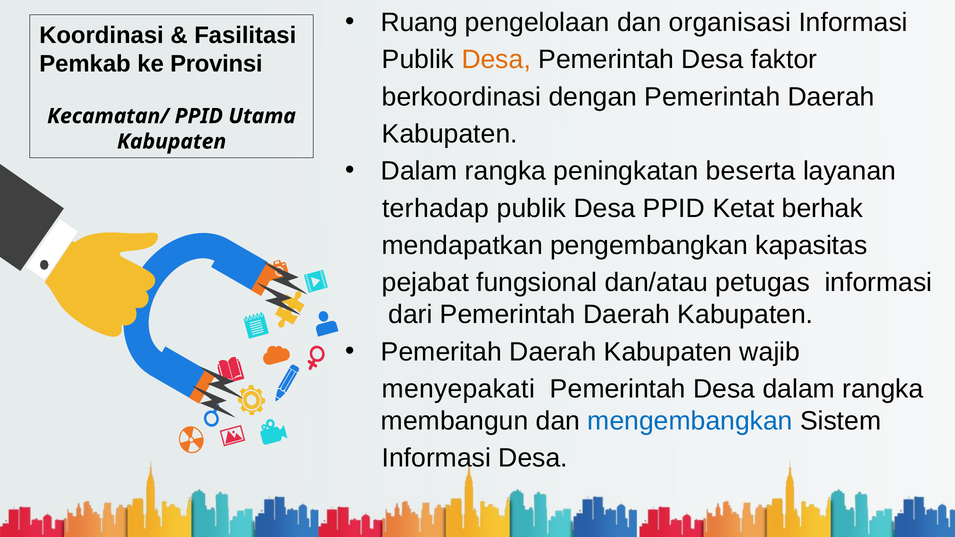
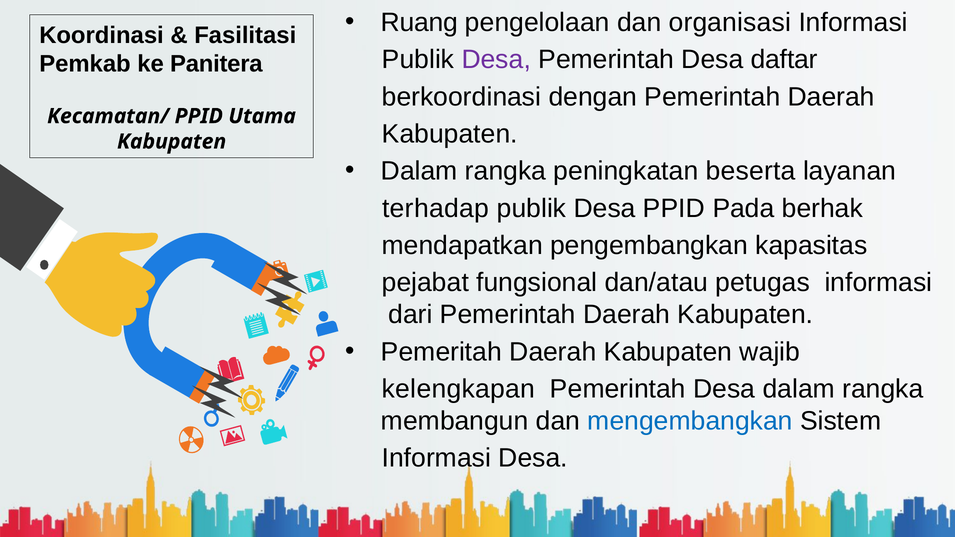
Desa colour: orange -> purple (496, 60)
faktor: faktor -> daftar (784, 60)
Provinsi: Provinsi -> Panitera (216, 64)
Ketat: Ketat -> Pada (743, 208)
menyepakati: menyepakati -> kelengkapan (458, 389)
